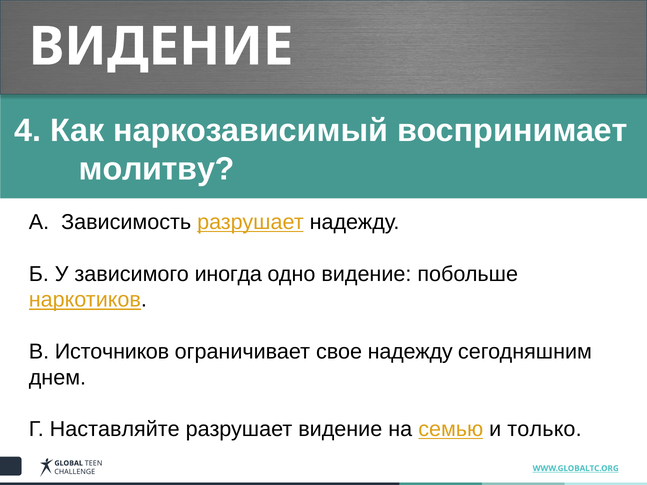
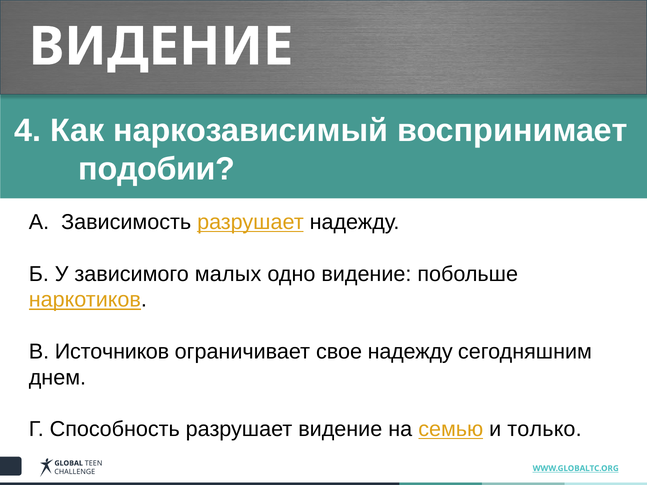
молитву: молитву -> подобии (157, 169)
иногда: иногда -> малых (228, 274)
Наставляйте: Наставляйте -> Способность (115, 429)
